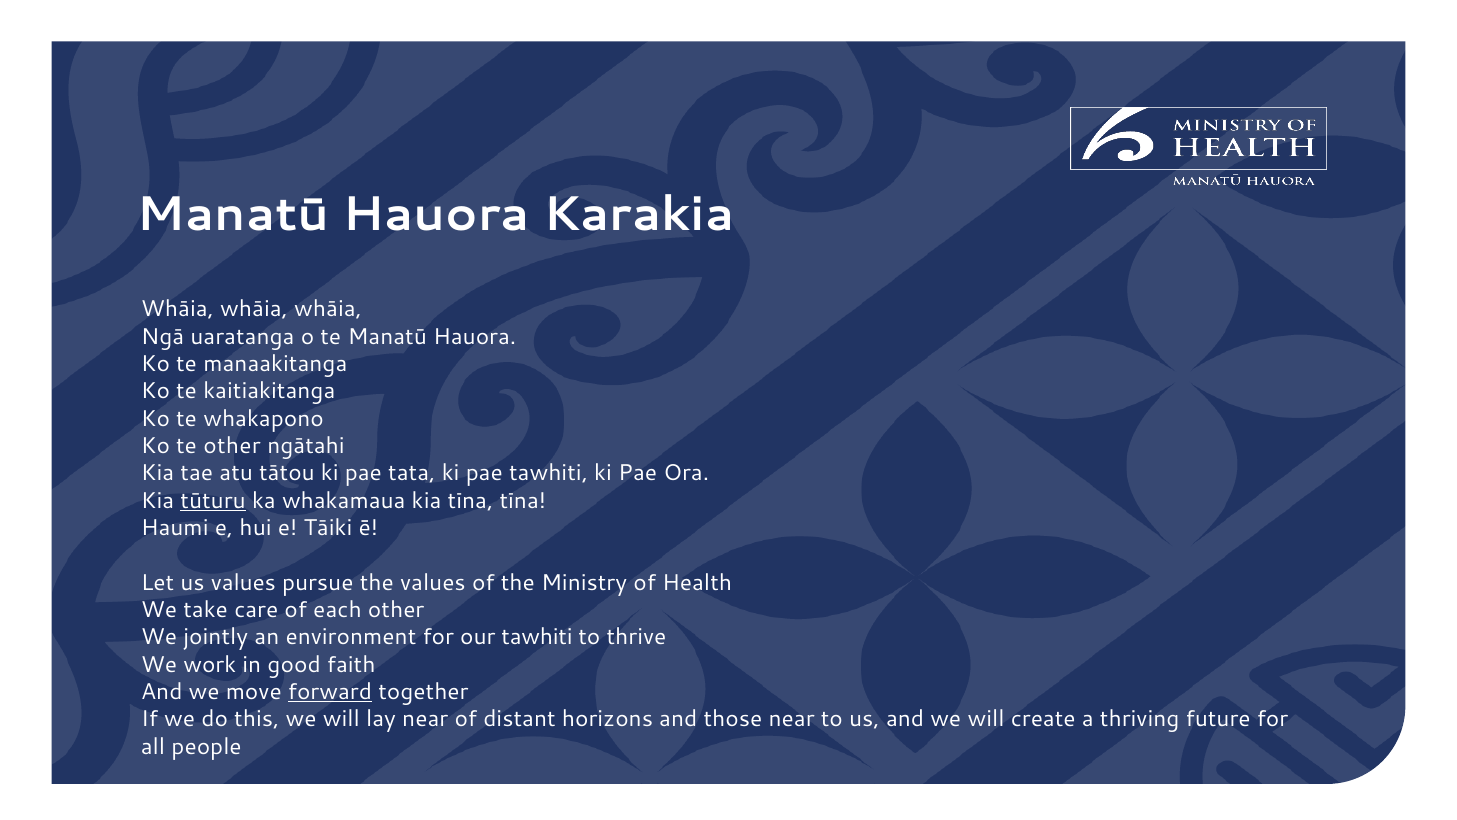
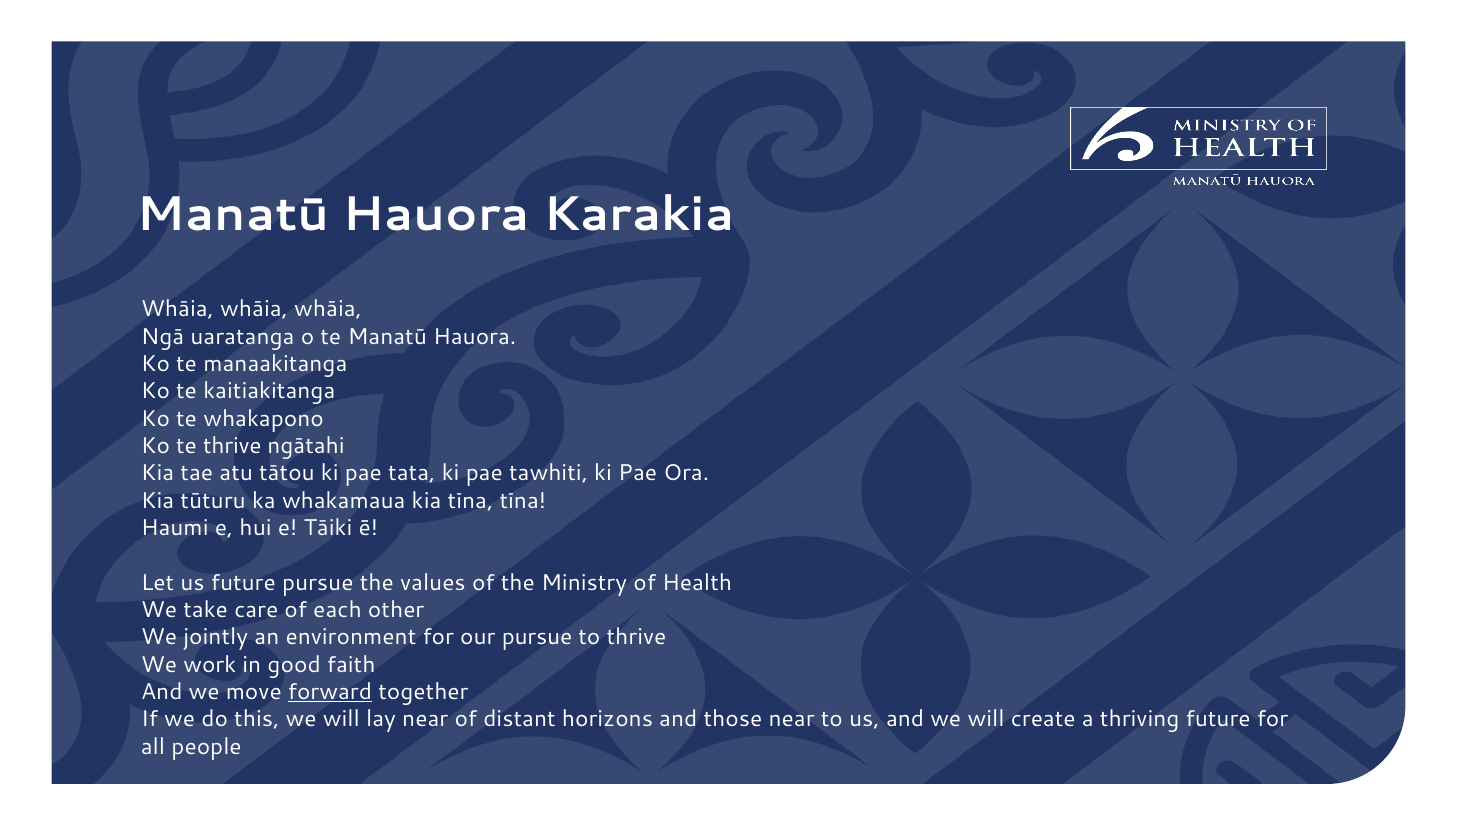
te other: other -> thrive (232, 446)
tūturu underline: present -> none (213, 500)
us values: values -> future (243, 582)
our tawhiti: tawhiti -> pursue (537, 637)
